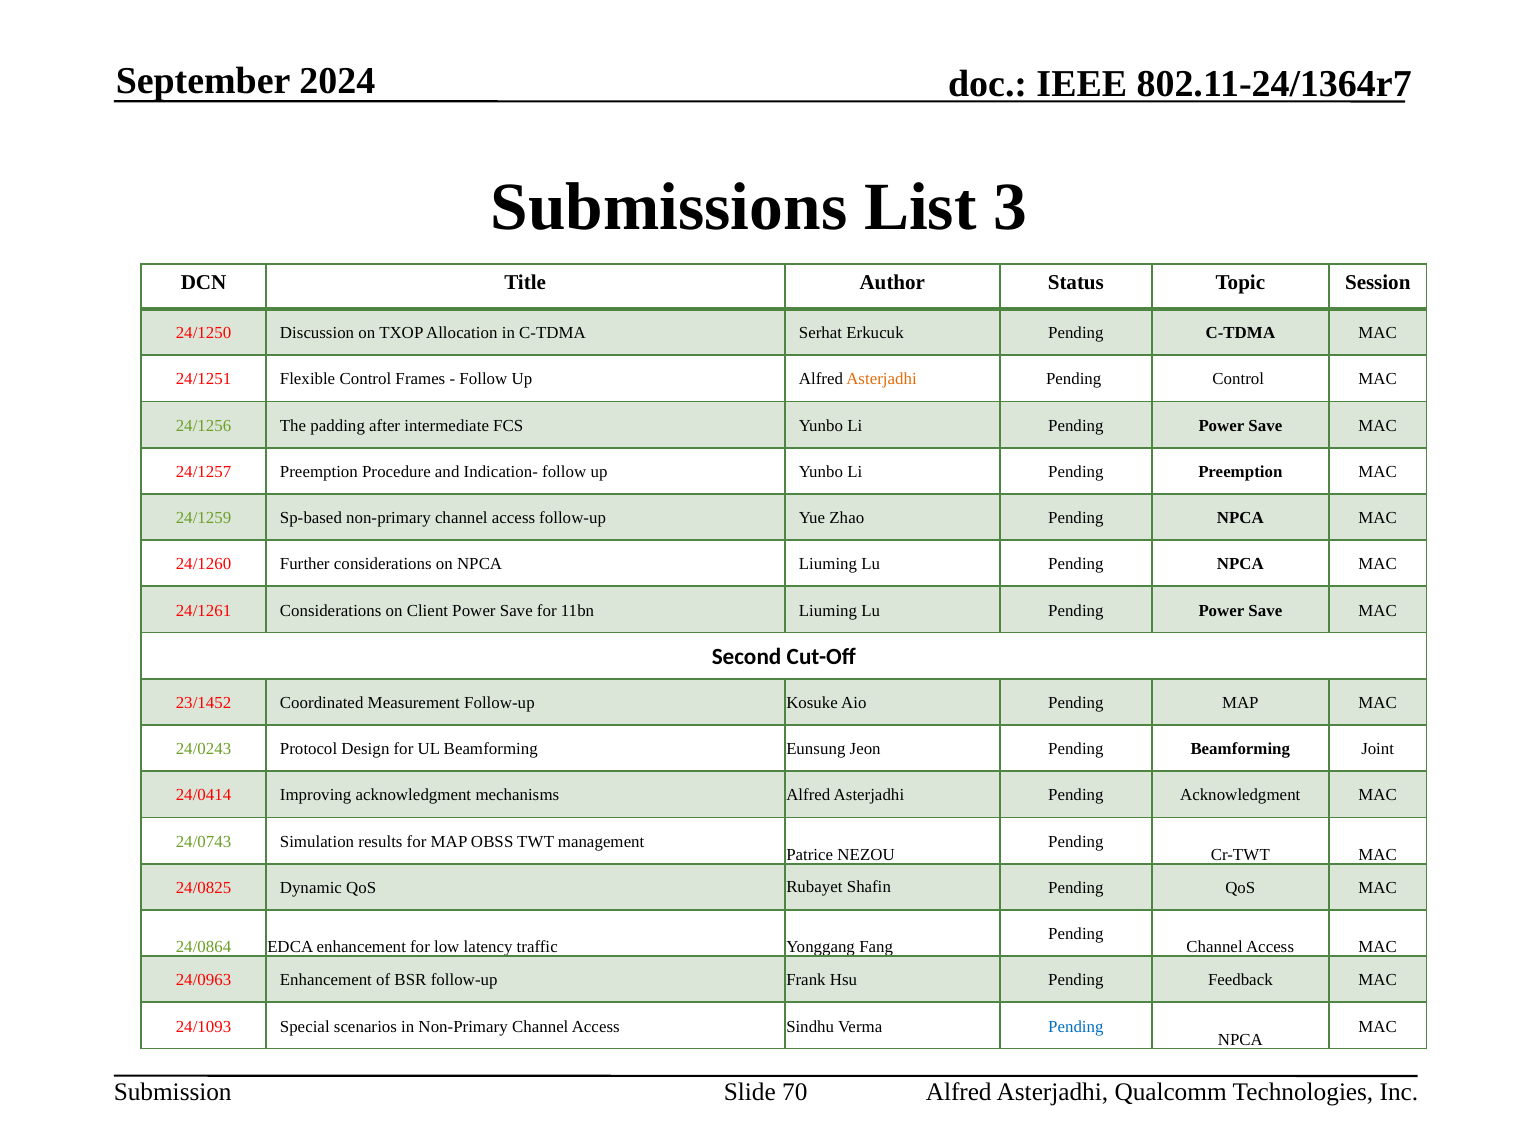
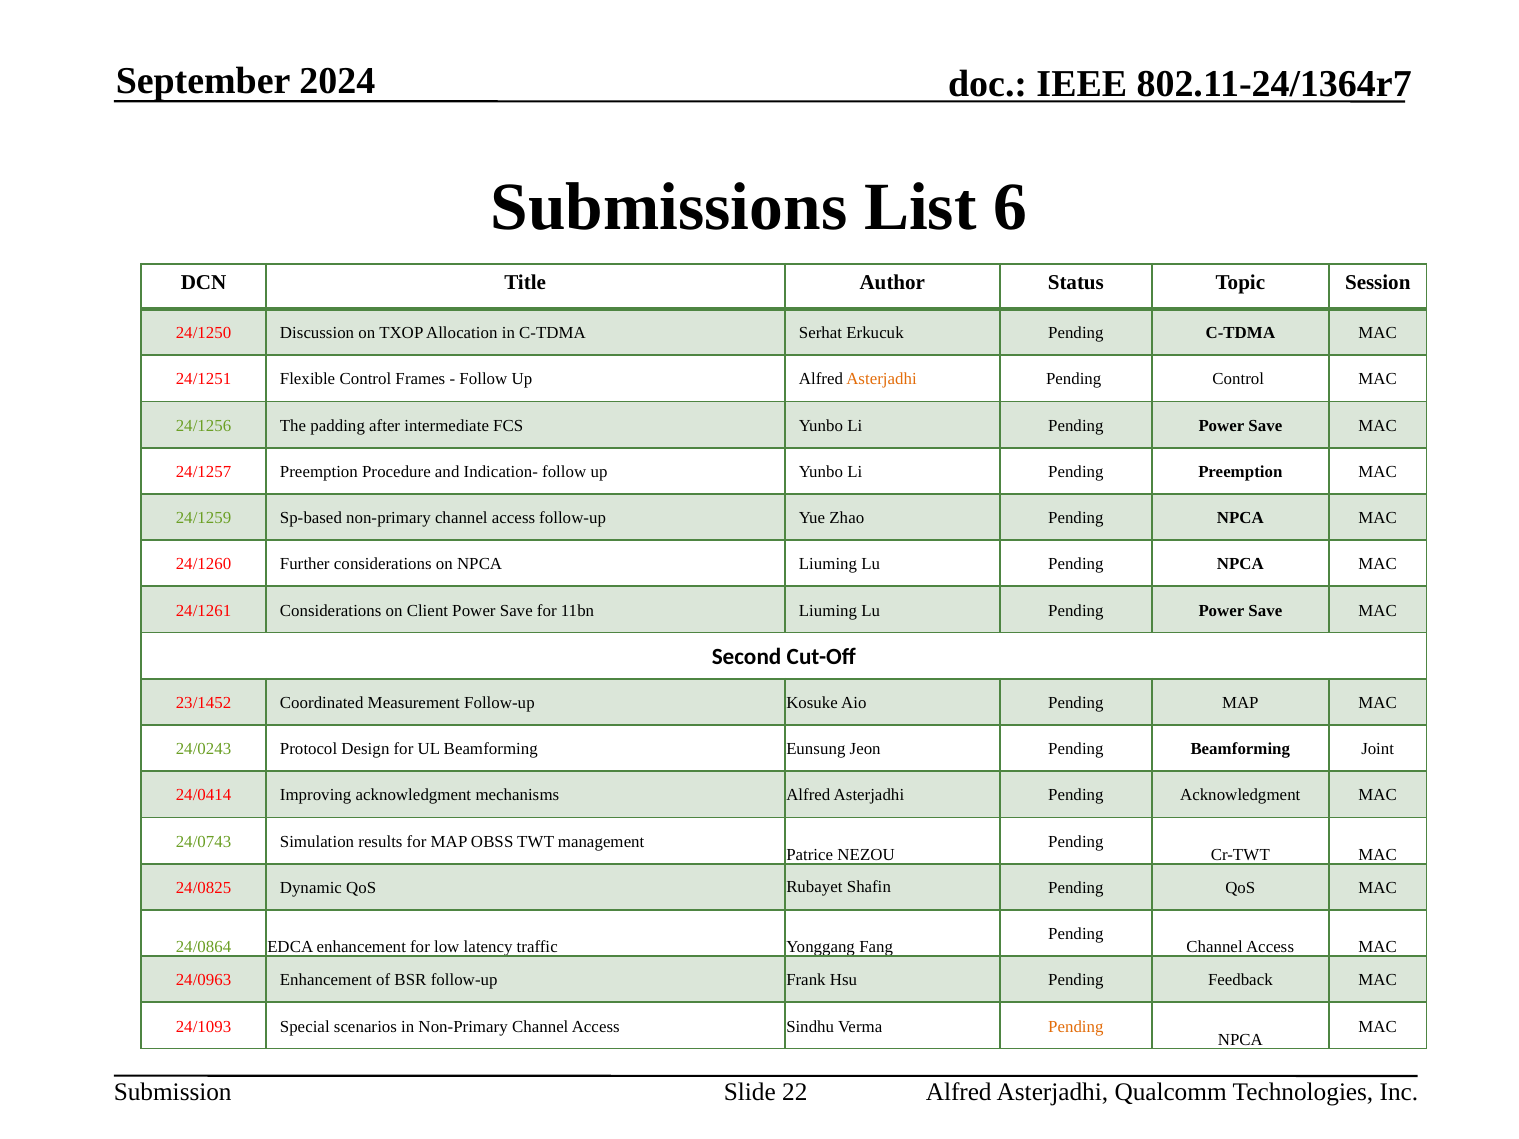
3: 3 -> 6 (1010, 207)
Pending colour: blue -> orange (1076, 1027)
70: 70 -> 22 (795, 1093)
